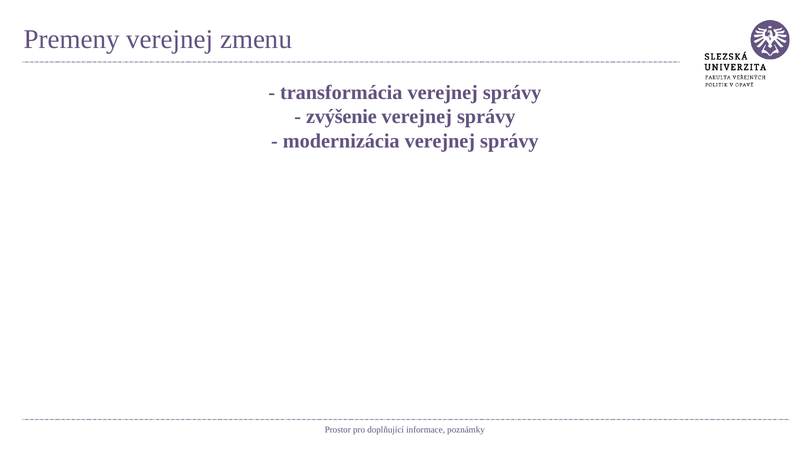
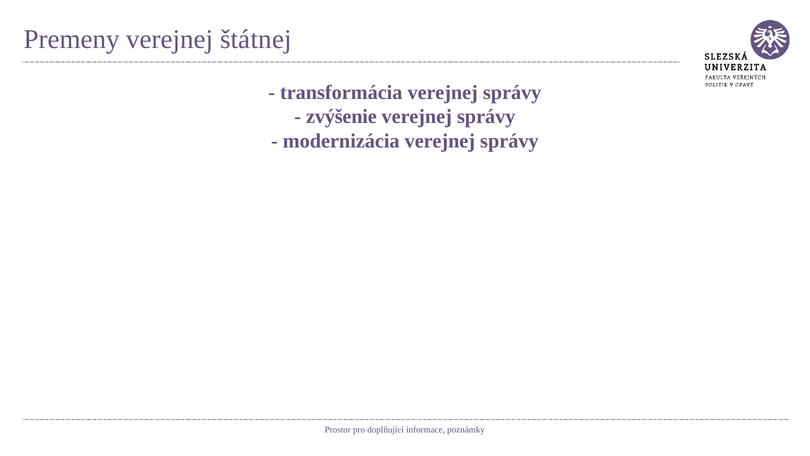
zmenu: zmenu -> štátnej (256, 39)
